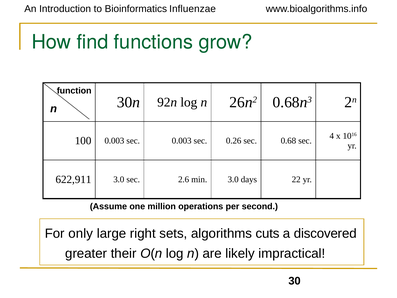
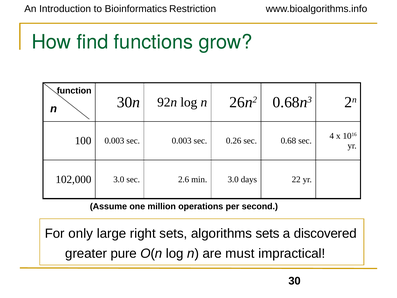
Influenzae: Influenzae -> Restriction (193, 9)
622,911: 622,911 -> 102,000 (73, 179)
algorithms cuts: cuts -> sets (268, 233)
their: their -> pure (124, 253)
likely: likely -> must (240, 253)
